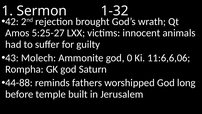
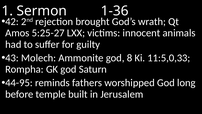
1-32: 1-32 -> 1-36 (115, 11)
0: 0 -> 8 (130, 58)
11:6,6,06: 11:6,6,06 -> 11:5,0,33 (169, 58)
44-88: 44-88 -> 44-95 (19, 83)
